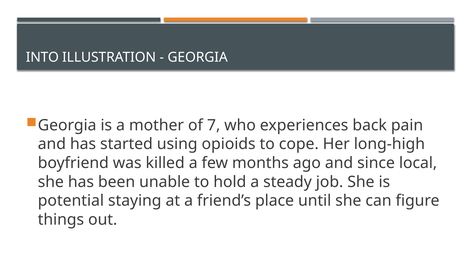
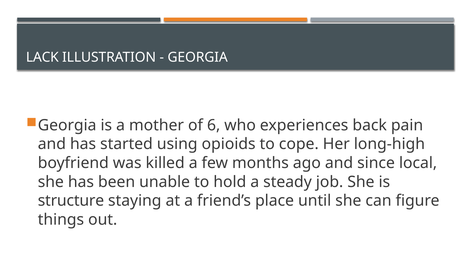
INTO: INTO -> LACK (42, 57)
7: 7 -> 6 (214, 125)
potential: potential -> structure (71, 201)
